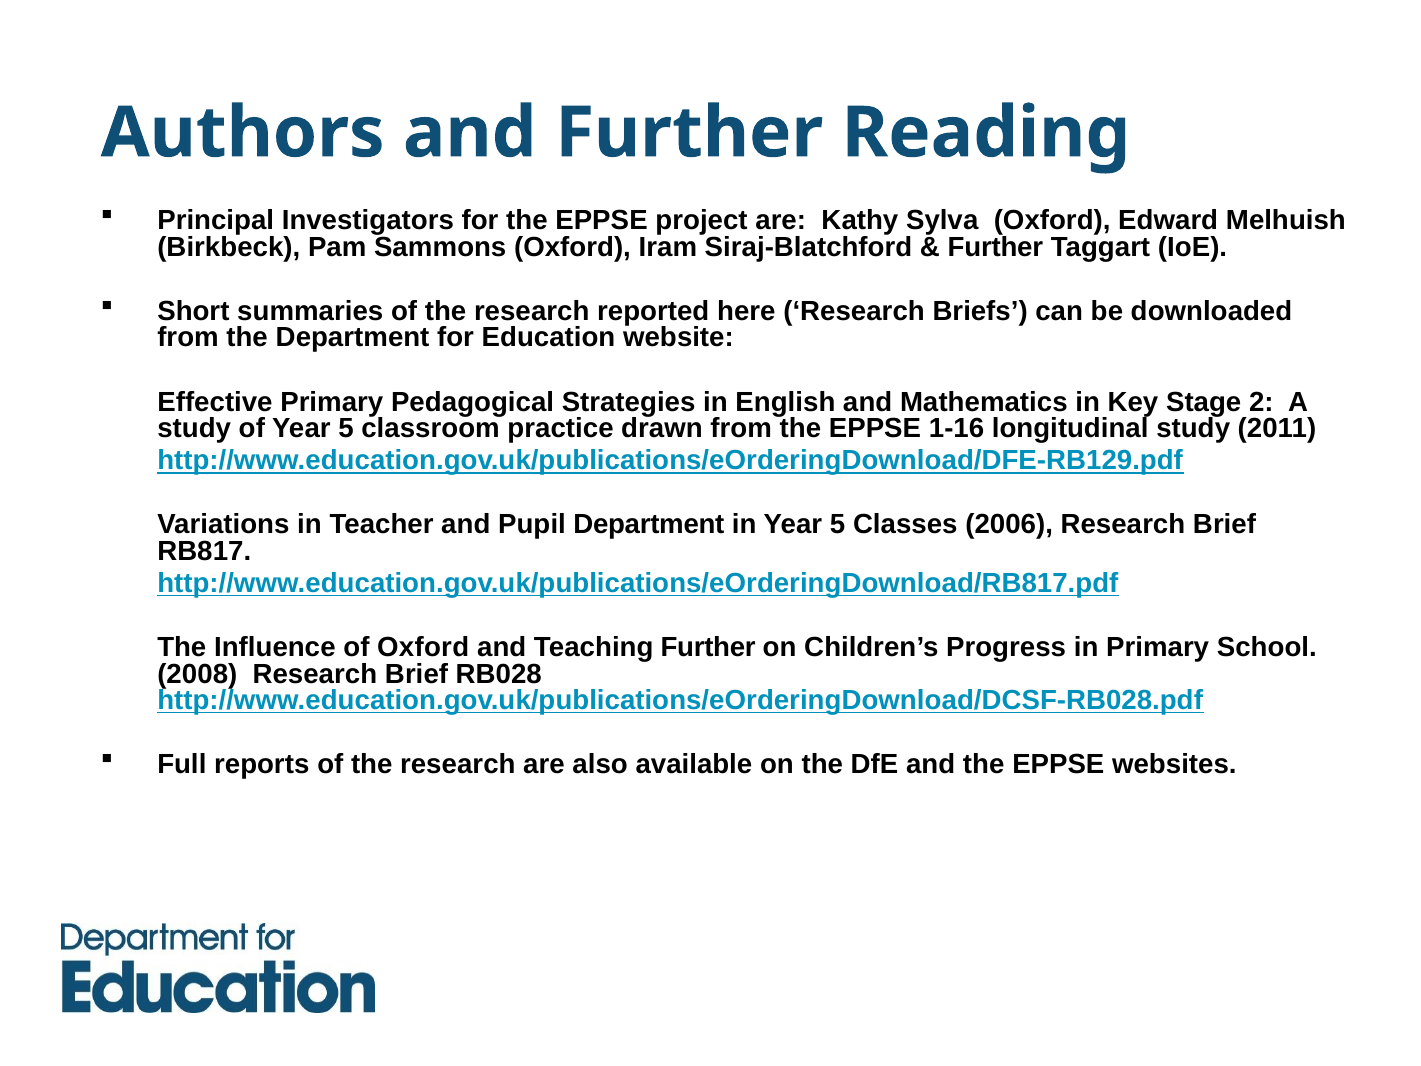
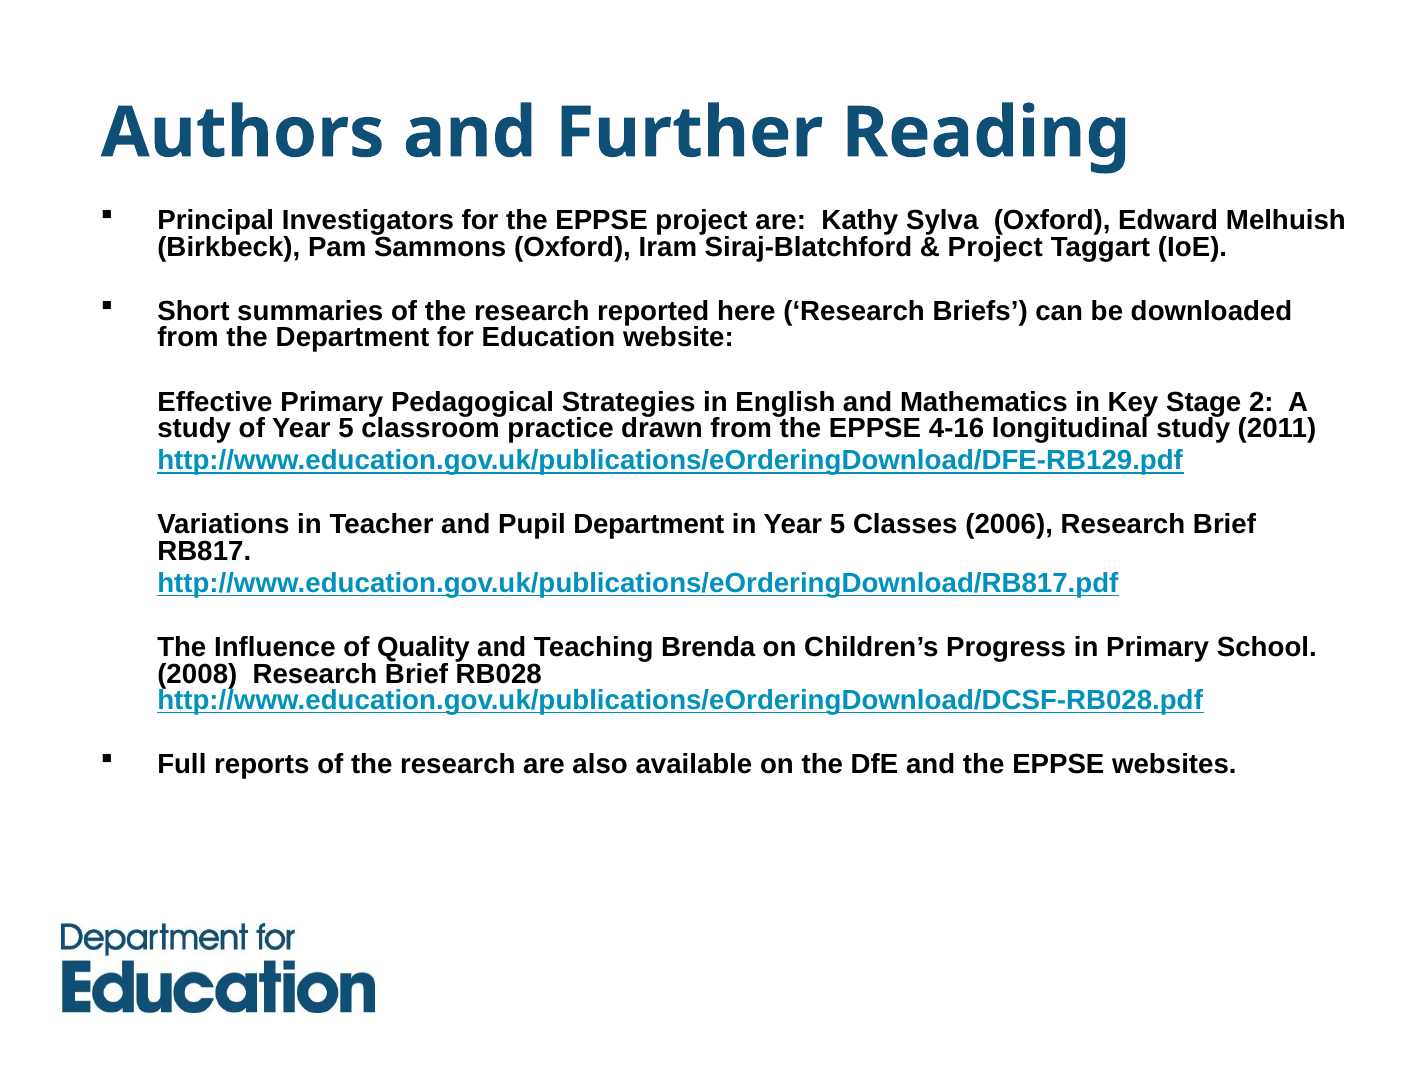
Further: Further -> Project (995, 247)
1-16: 1-16 -> 4-16 (957, 428)
of Oxford: Oxford -> Quality (423, 647)
Teaching Further: Further -> Brenda (708, 647)
